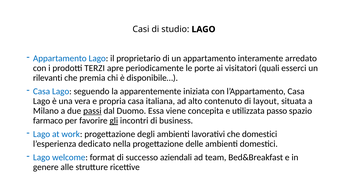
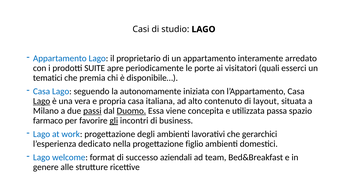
TERZI: TERZI -> SUITE (95, 68)
rilevanti: rilevanti -> tematici (48, 78)
apparentemente: apparentemente -> autonomamente (151, 91)
Lago underline: none -> present (42, 101)
Duomo underline: none -> present (131, 111)
passo: passo -> passa (277, 111)
che domestici: domestici -> gerarchici (260, 134)
delle: delle -> figlio (194, 144)
